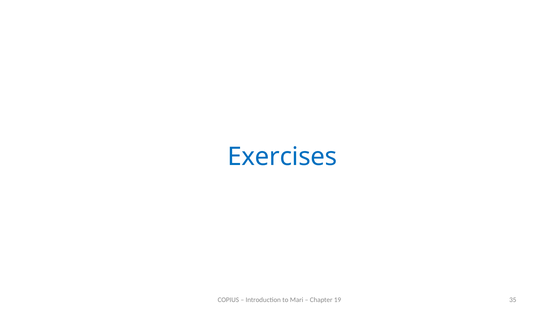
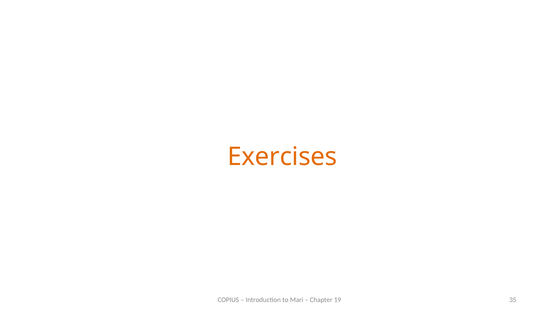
Exercises colour: blue -> orange (282, 157)
